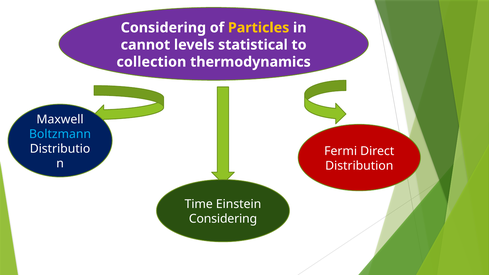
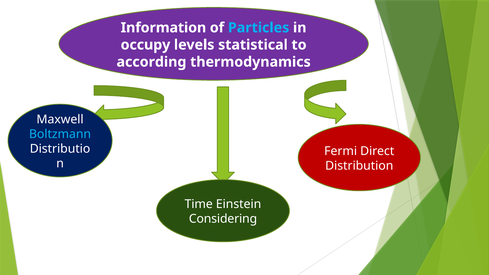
Considering: Considering -> Information (163, 28)
Particles colour: yellow -> light blue (259, 28)
cannot: cannot -> occupy (145, 45)
collection: collection -> according (151, 62)
